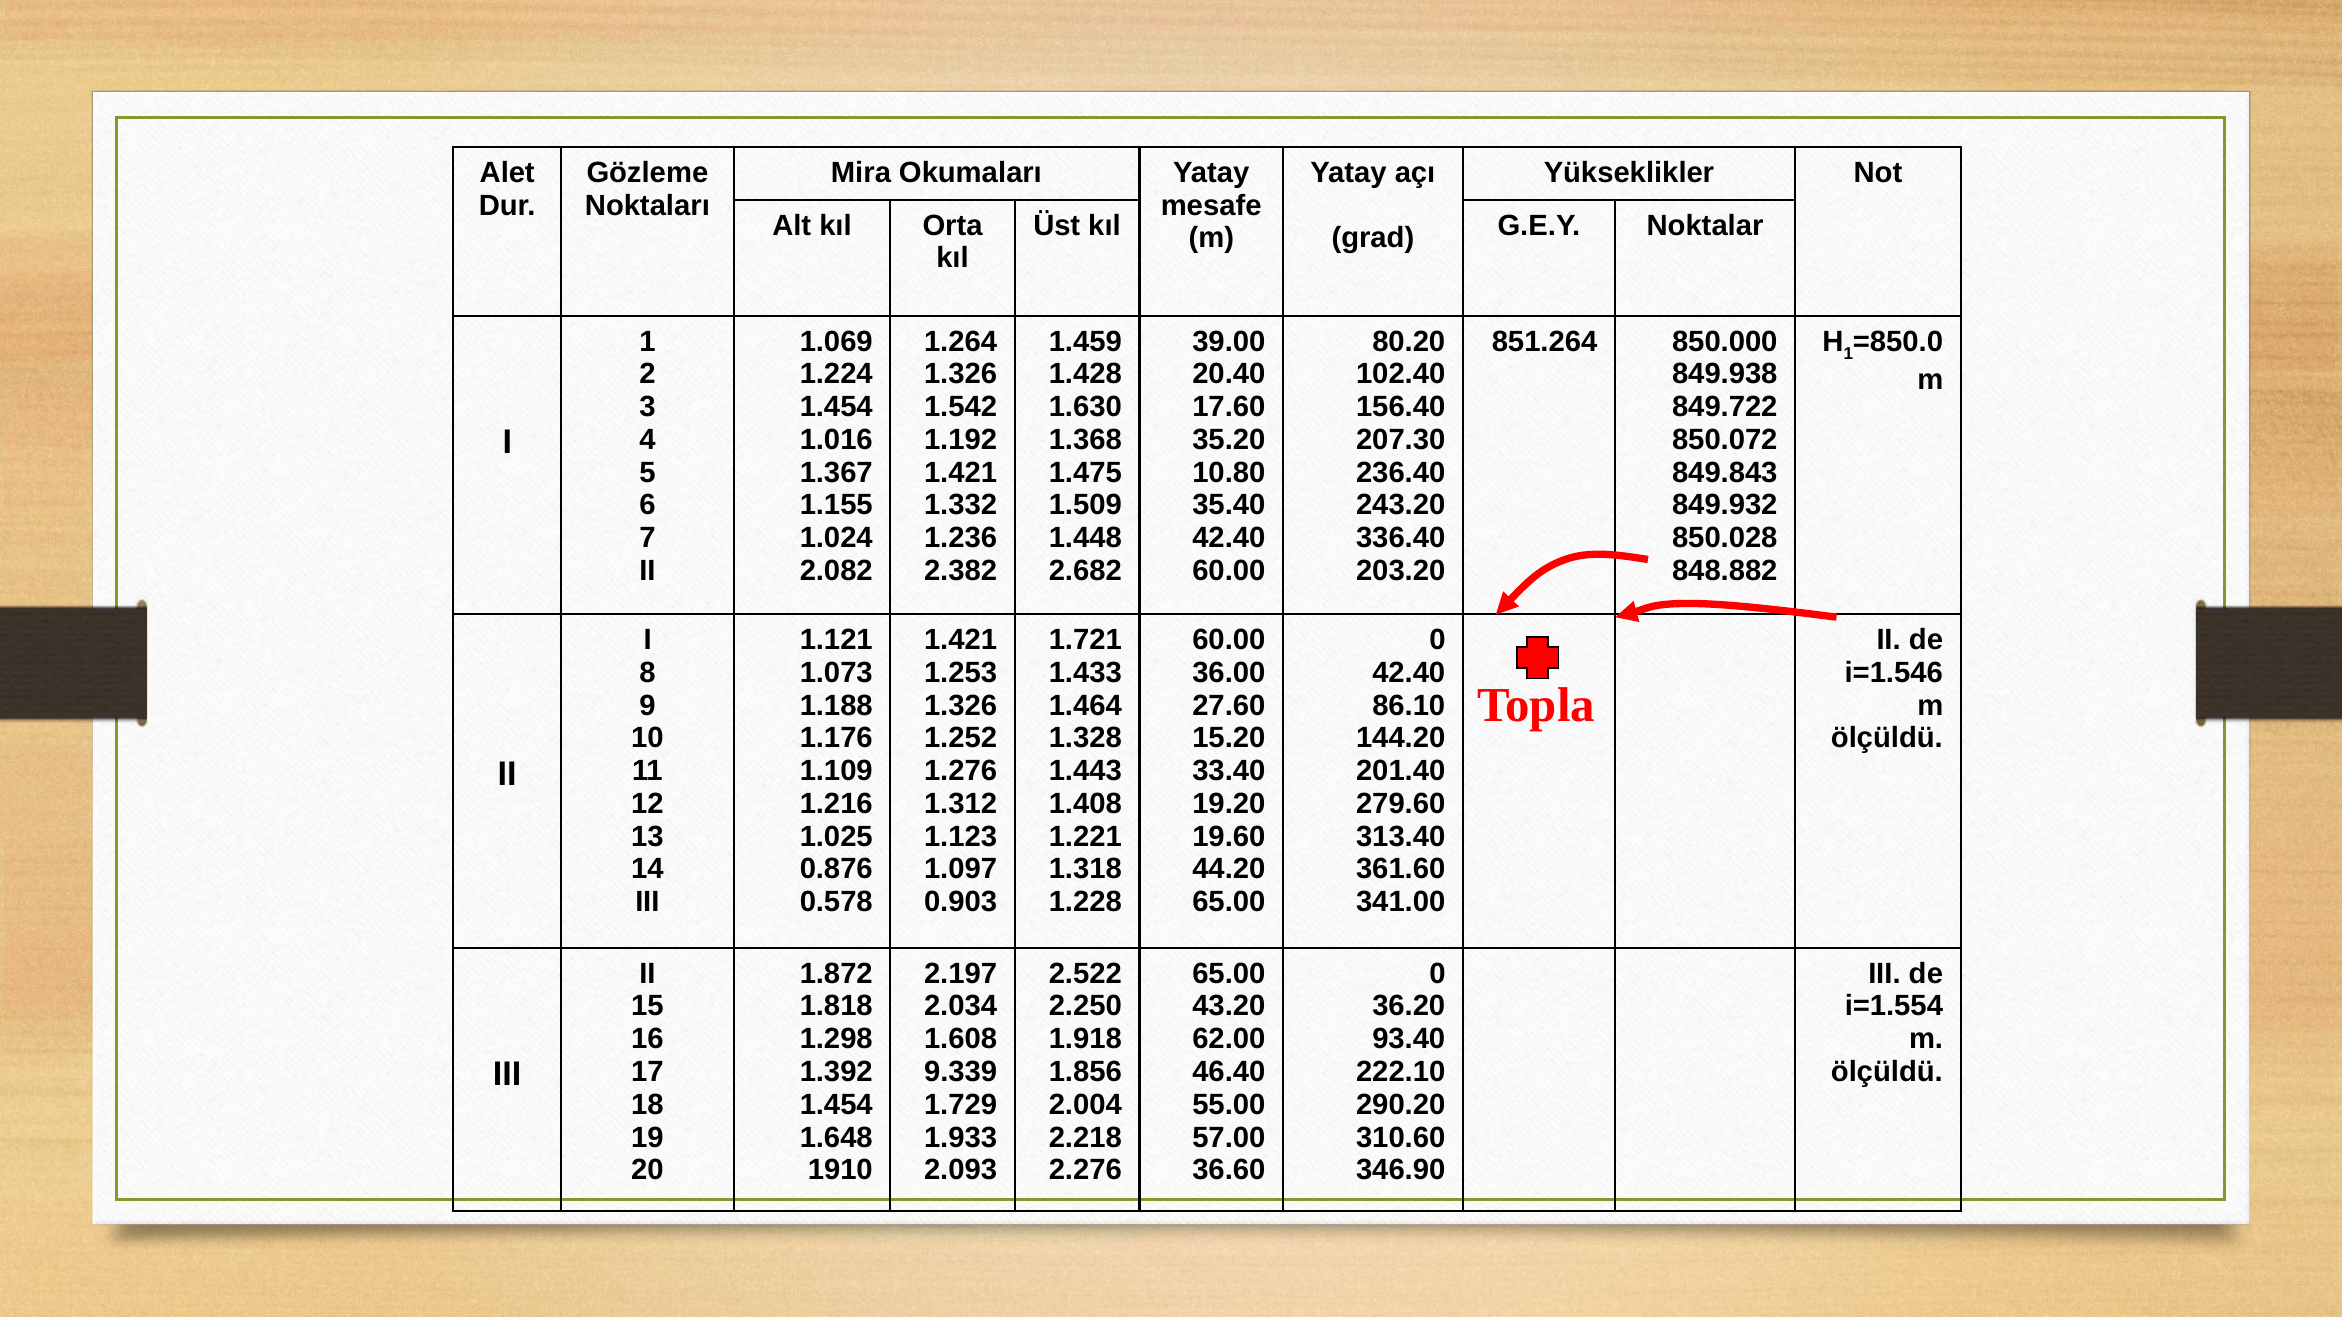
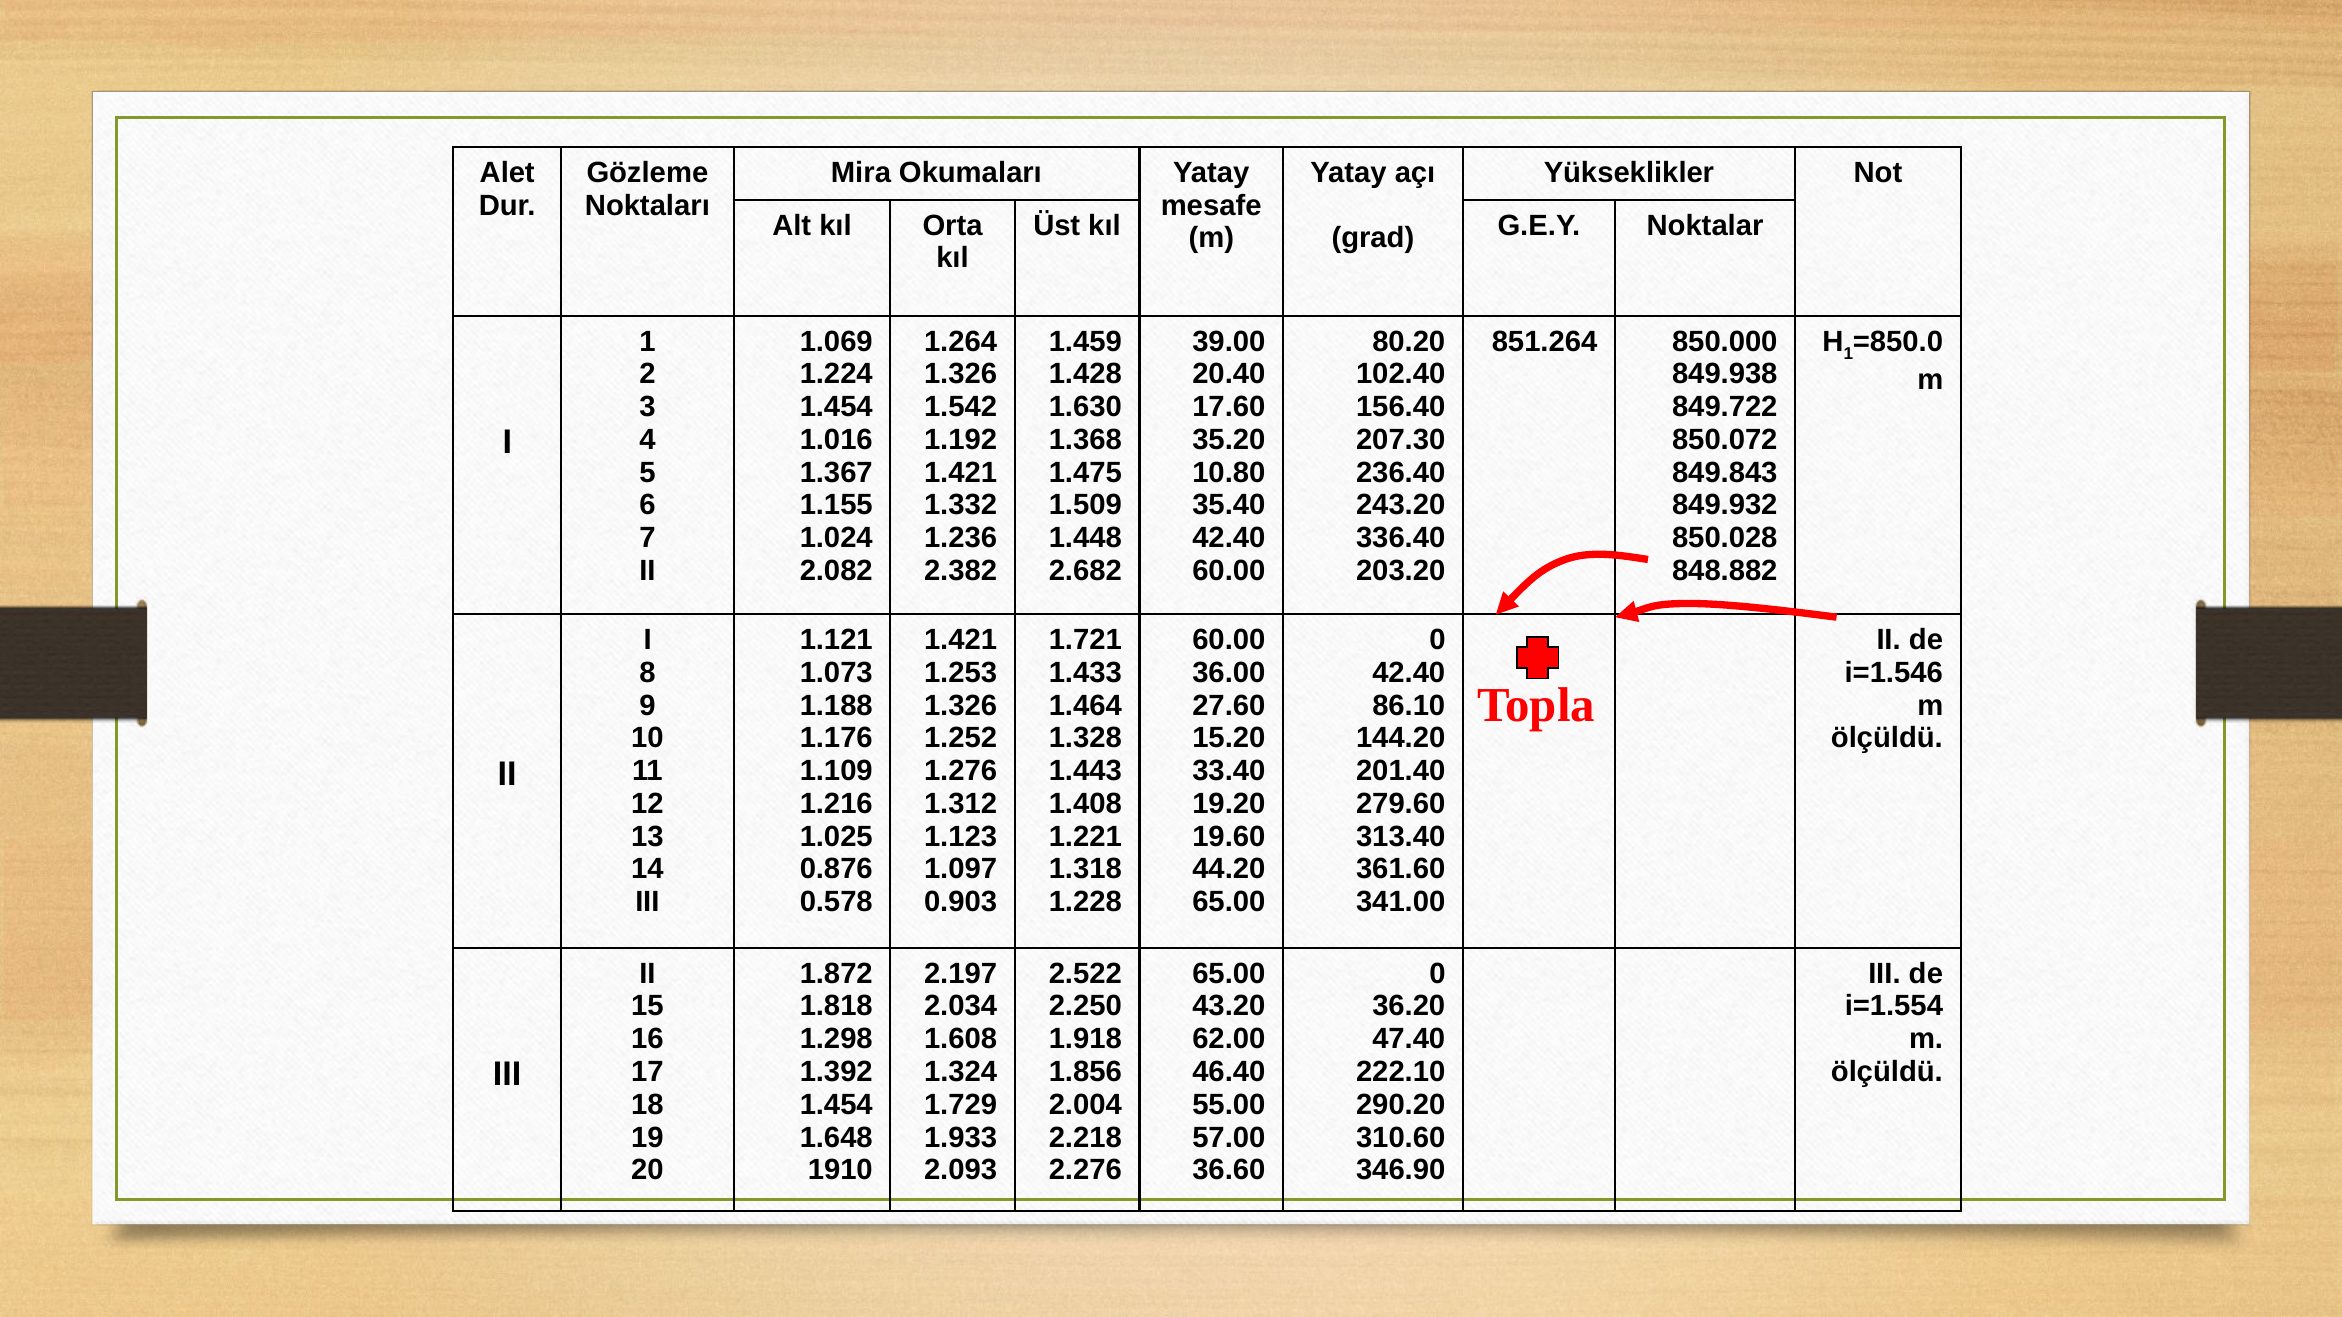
93.40: 93.40 -> 47.40 (1409, 1039)
9.339: 9.339 -> 1.324 (961, 1072)
